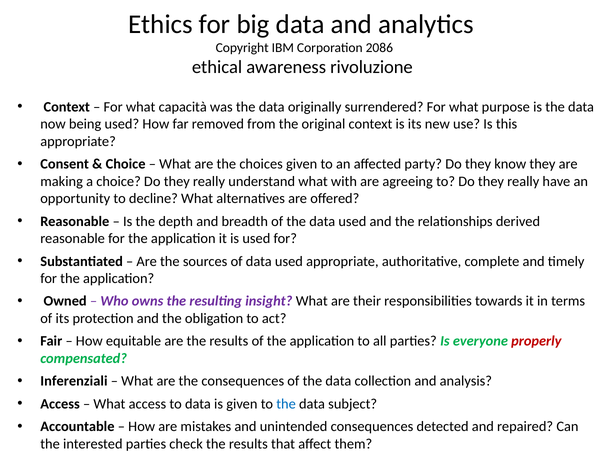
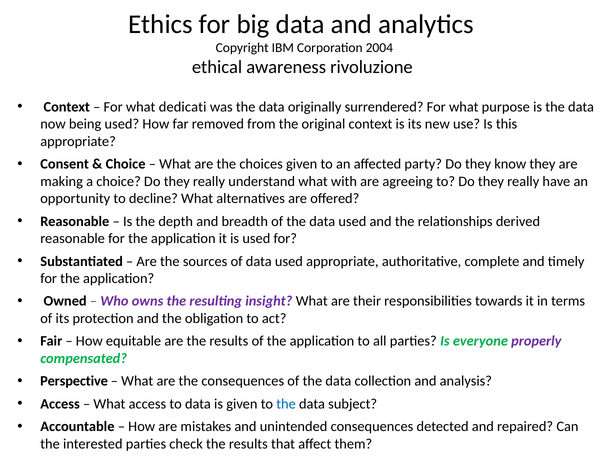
2086: 2086 -> 2004 (379, 48)
capacità: capacità -> dedicati (183, 107)
properly colour: red -> purple (536, 341)
Inferenziali: Inferenziali -> Perspective (74, 381)
